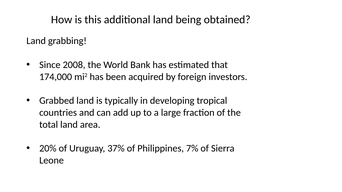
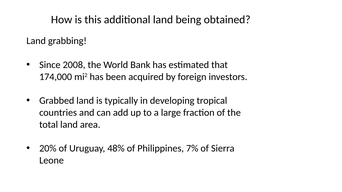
37%: 37% -> 48% (116, 149)
